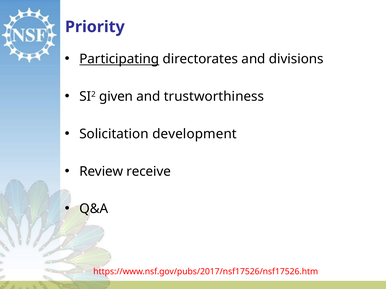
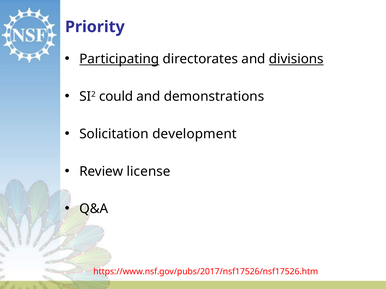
divisions underline: none -> present (296, 59)
given: given -> could (116, 97)
trustworthiness: trustworthiness -> demonstrations (214, 97)
receive: receive -> license (149, 172)
